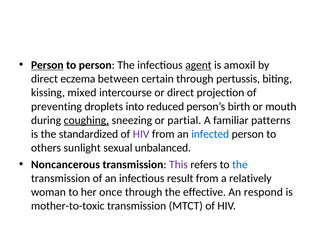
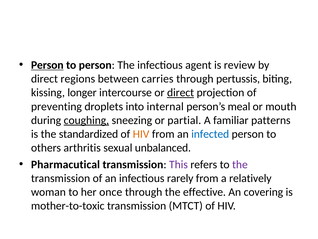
agent underline: present -> none (198, 65)
amoxil: amoxil -> review (240, 65)
eczema: eczema -> regions (78, 79)
certain: certain -> carries (158, 79)
mixed: mixed -> longer (82, 92)
direct underline: none -> present (181, 92)
reduced: reduced -> internal (165, 106)
birth: birth -> meal (239, 106)
HIV colour: purple -> orange (141, 134)
sunlight: sunlight -> arthritis (82, 148)
Noncancerous: Noncancerous -> Pharmacutical (65, 164)
the colour: blue -> purple (240, 164)
result: result -> rarely (180, 178)
respond: respond -> covering (263, 192)
